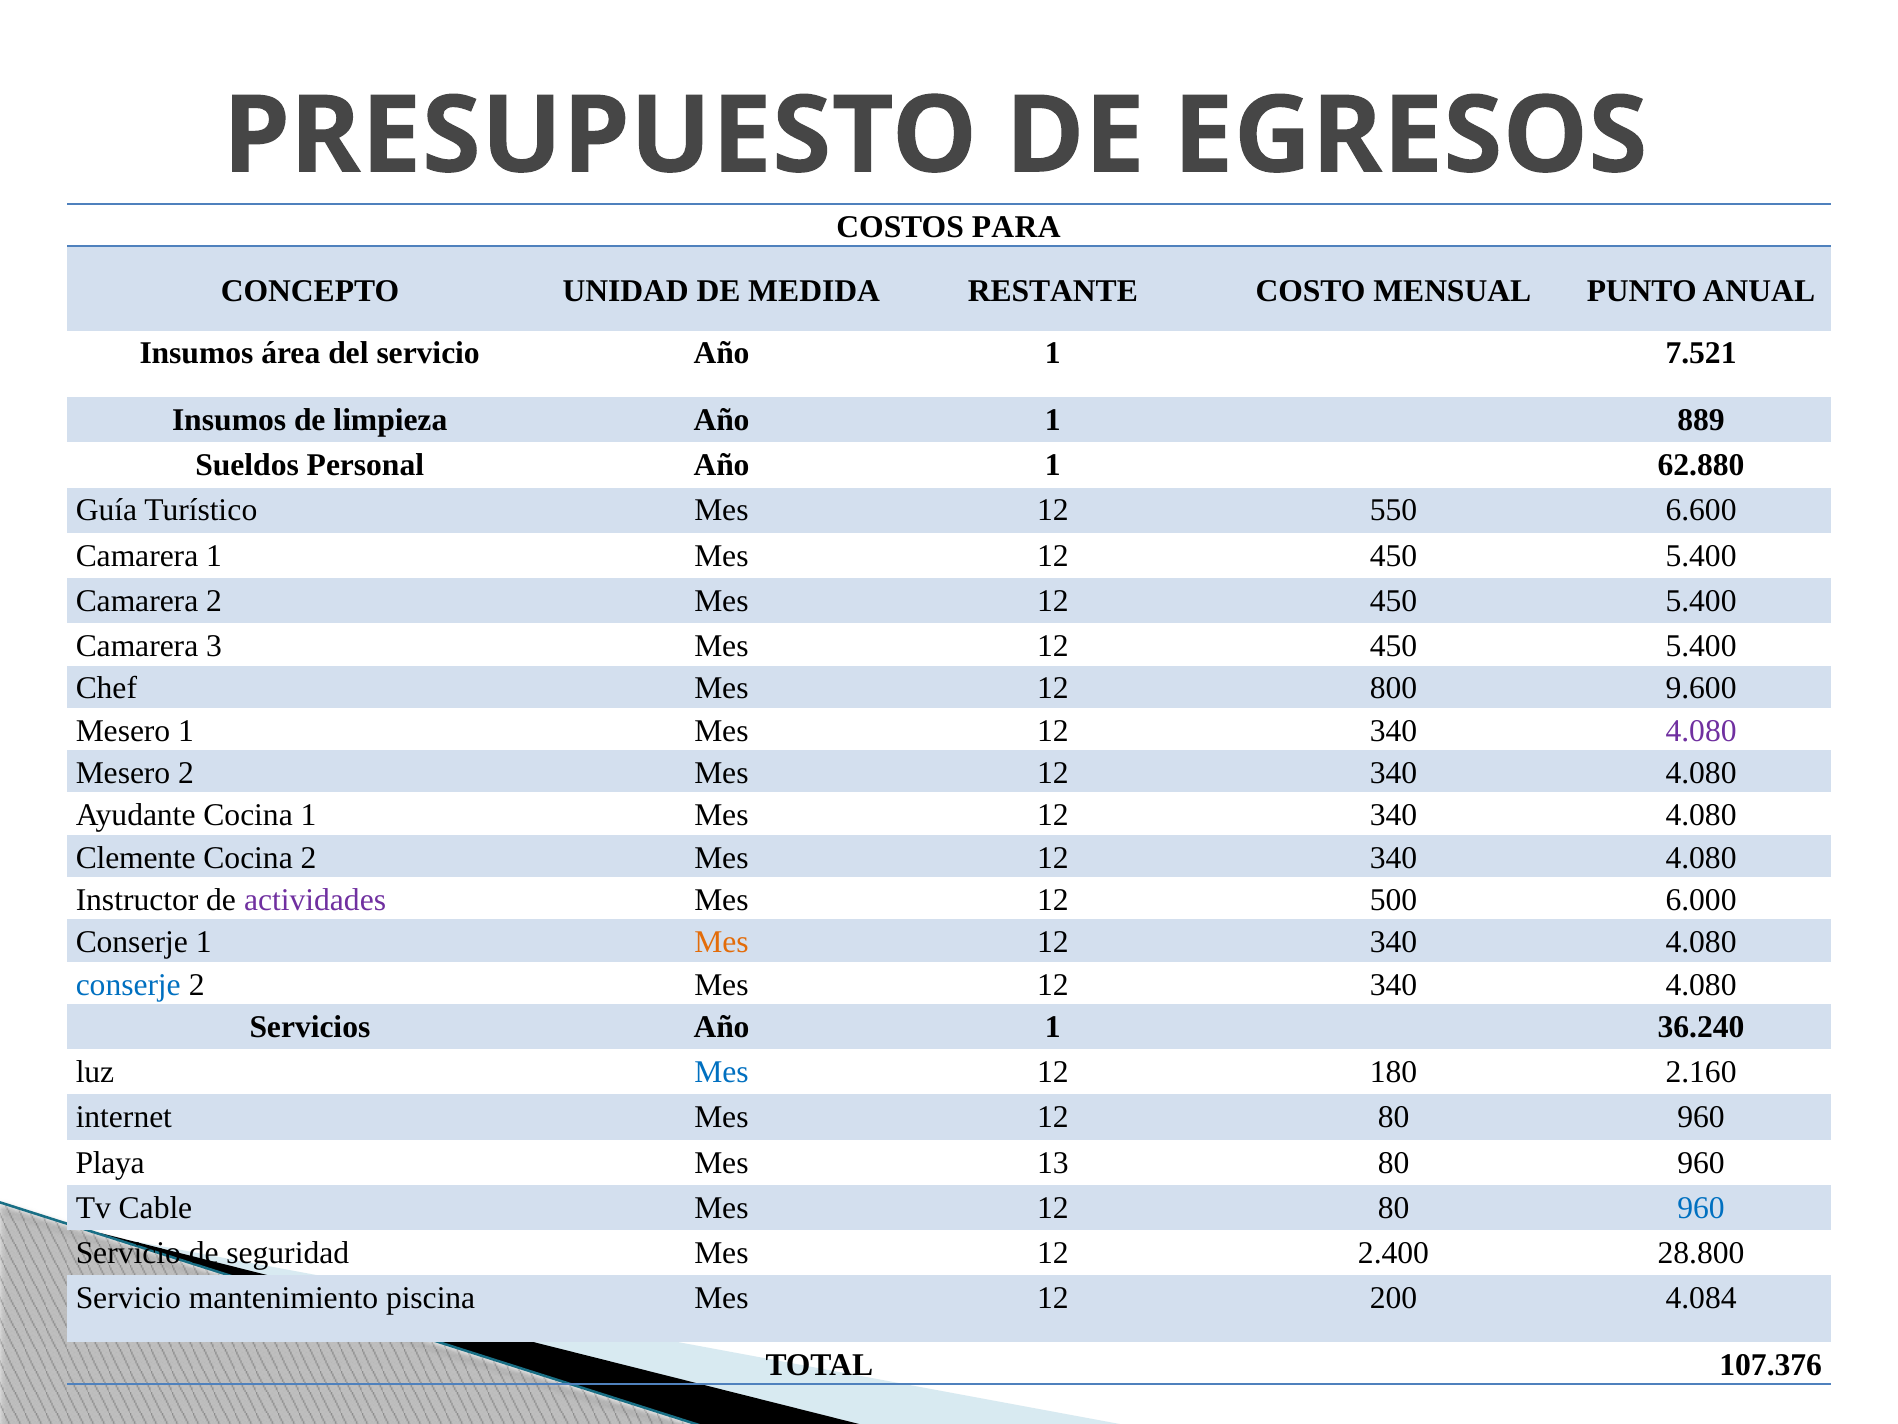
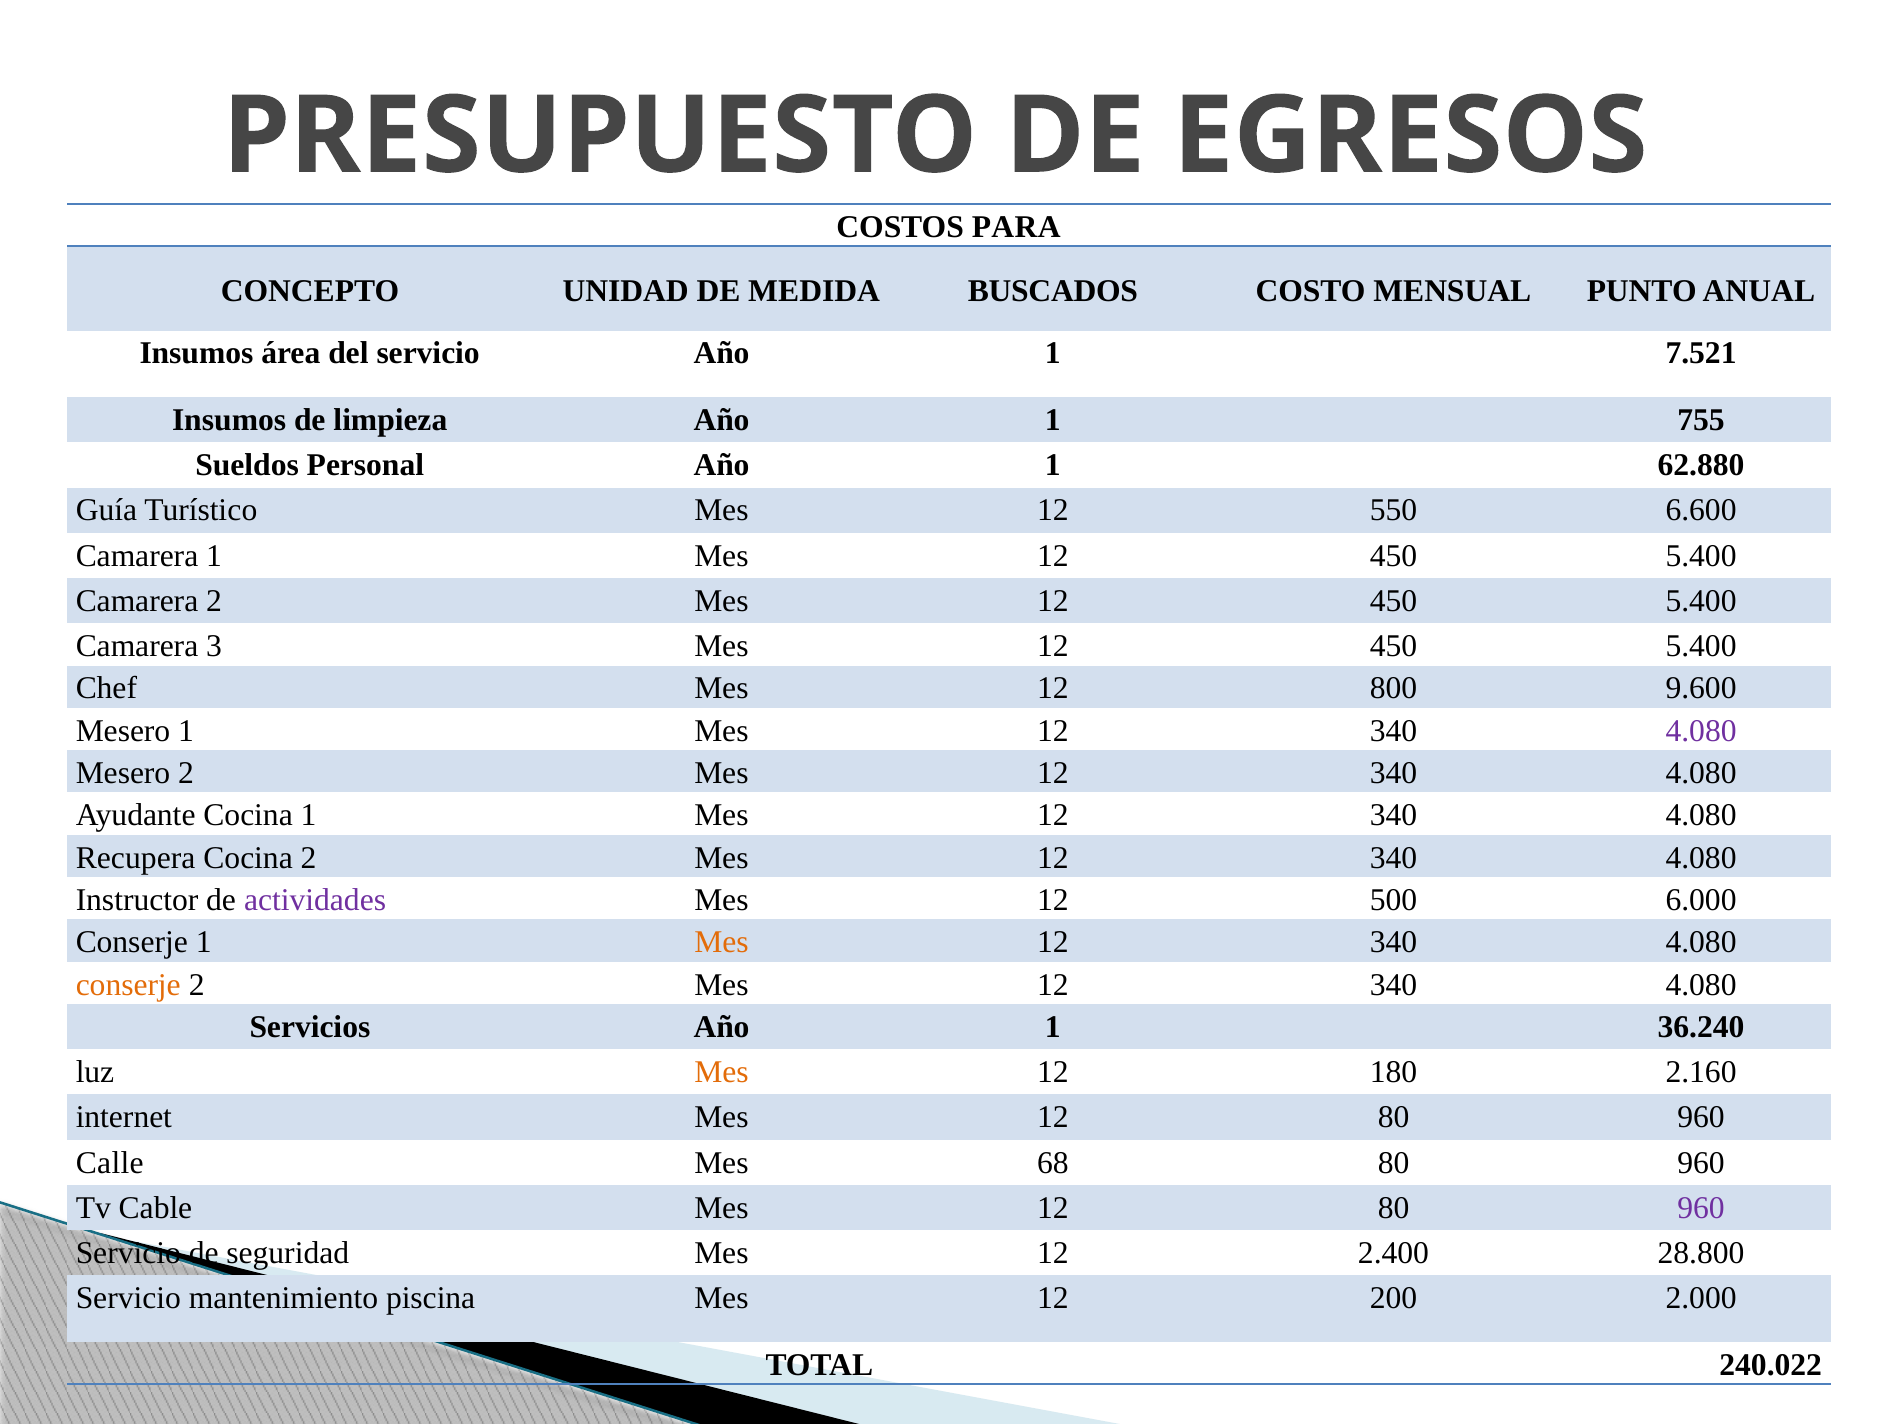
RESTANTE: RESTANTE -> BUSCADOS (1053, 291)
889: 889 -> 755 (1701, 420)
Clemente: Clemente -> Recupera (136, 857)
conserje colour: blue -> orange (128, 984)
Mes colour: blue -> orange (721, 1072)
Playa: Playa -> Calle (110, 1162)
13: 13 -> 68 (1053, 1162)
960 colour: blue -> purple (1701, 1207)
4.084: 4.084 -> 2.000 (1701, 1298)
107.376: 107.376 -> 240.022 (1771, 1364)
